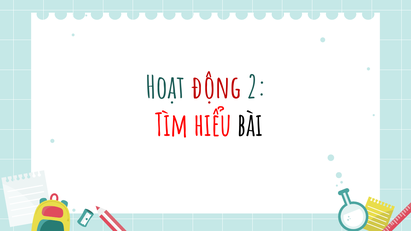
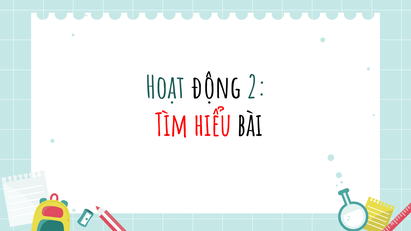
động colour: red -> black (216, 88)
